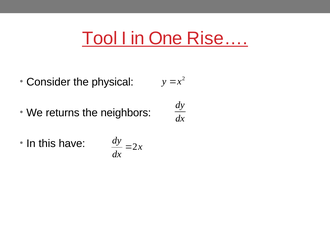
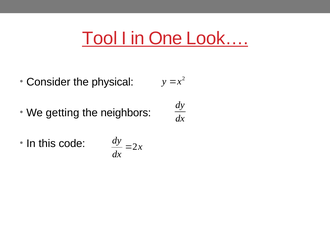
Rise…: Rise… -> Look… (217, 38)
returns: returns -> getting (62, 113)
have: have -> code (72, 144)
